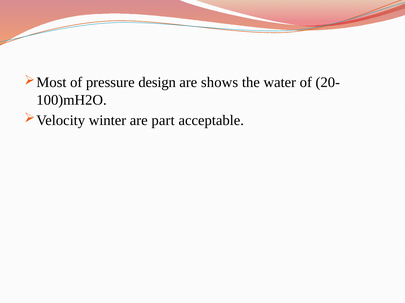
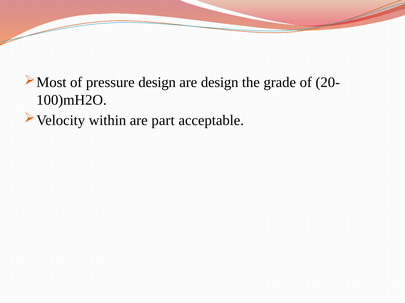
are shows: shows -> design (220, 83)
water: water -> grade (280, 83)
winter: winter -> within (107, 121)
